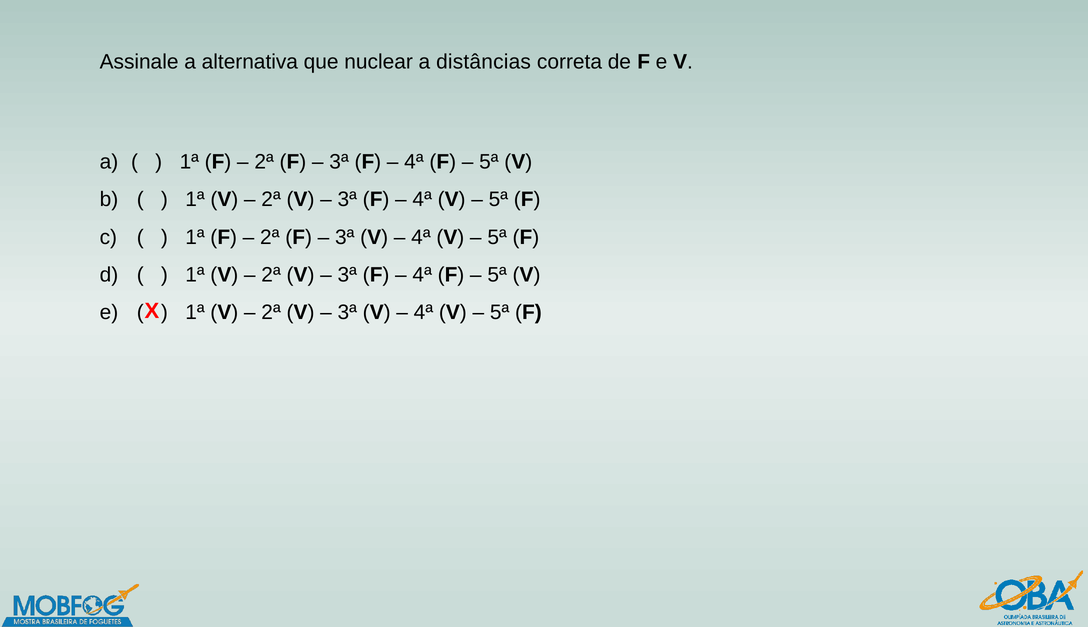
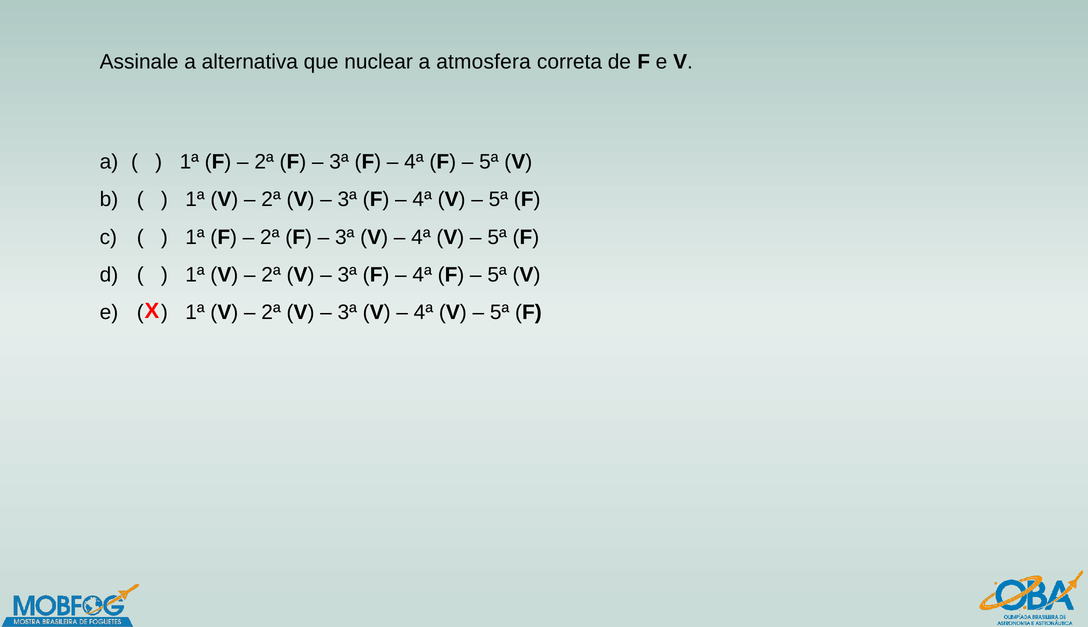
distâncias: distâncias -> atmosfera (484, 62)
